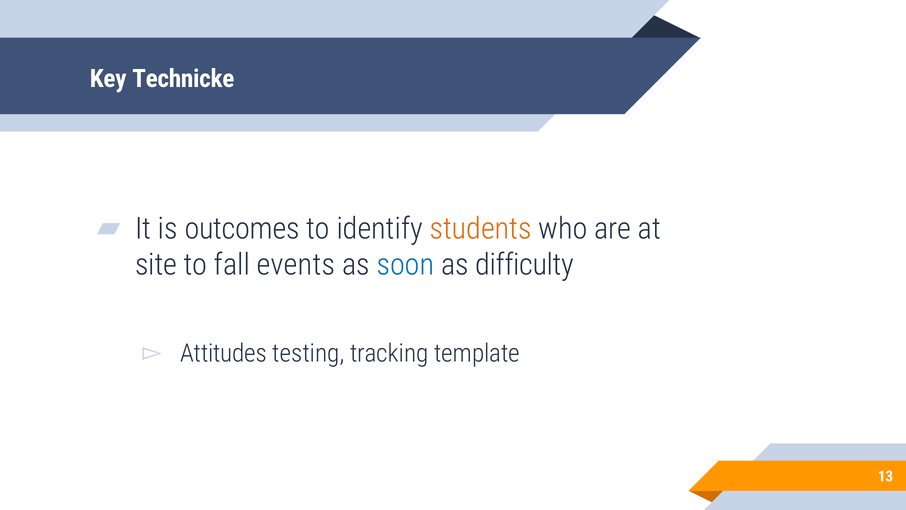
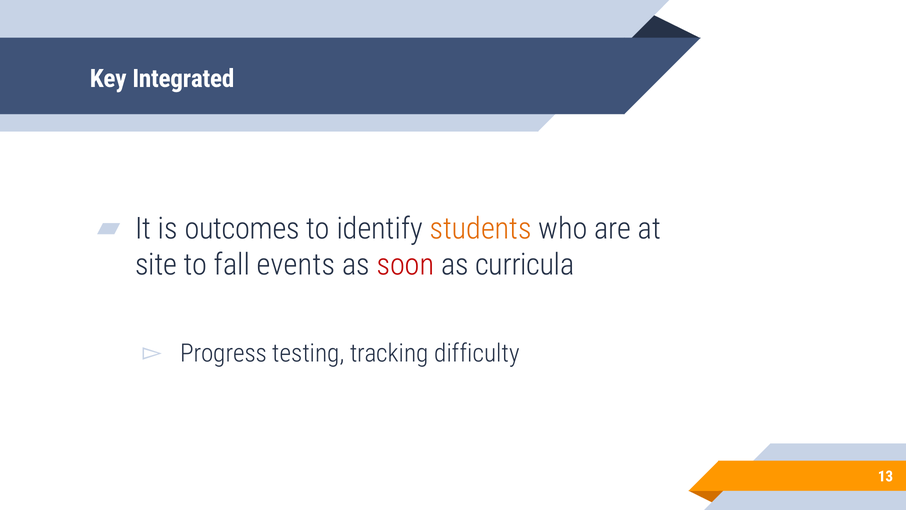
Technicke: Technicke -> Integrated (183, 79)
soon colour: blue -> red (406, 265)
difficulty: difficulty -> curricula (525, 265)
Attitudes: Attitudes -> Progress (224, 353)
template: template -> difficulty (477, 353)
